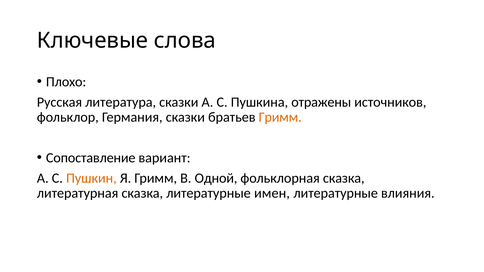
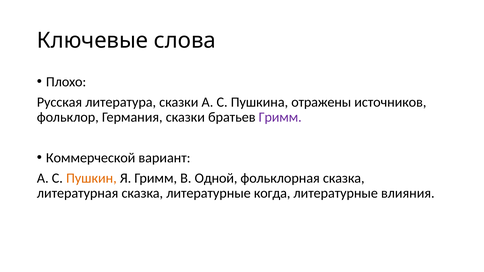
Гримм colour: orange -> purple (280, 117)
Сопоставление: Сопоставление -> Коммерческой (91, 158)
имен: имен -> когда (272, 194)
